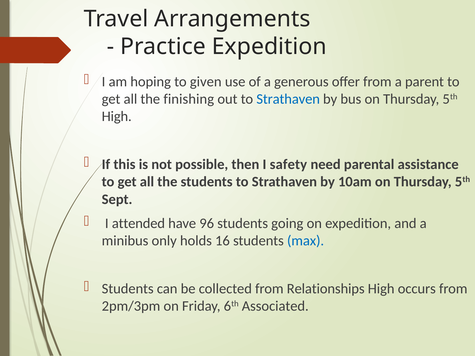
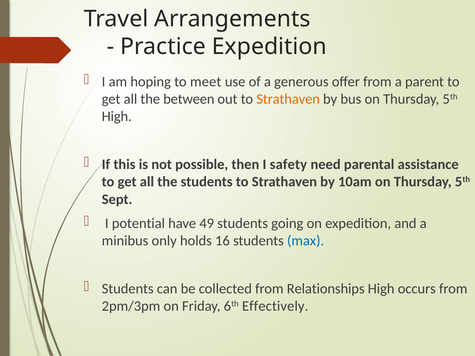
given: given -> meet (206, 82)
finishing: finishing -> between (189, 99)
Strathaven colour: blue -> orange (288, 99)
attended: attended -> potential (138, 223)
96: 96 -> 49 (207, 223)
Associated: Associated -> Effectively (275, 306)
